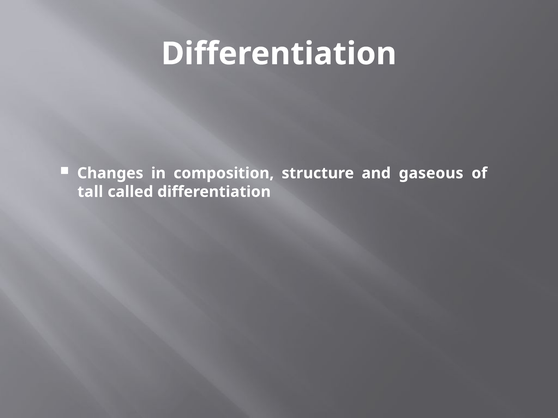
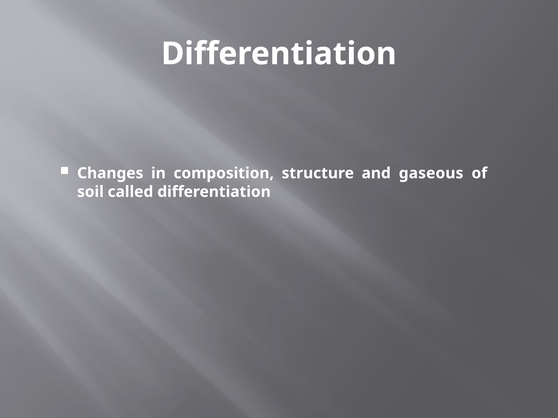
tall: tall -> soil (90, 192)
